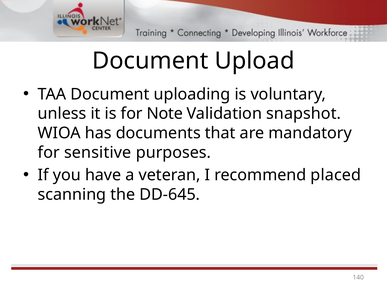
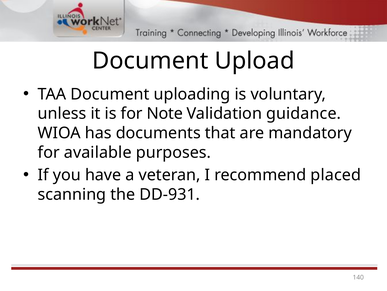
snapshot: snapshot -> guidance (304, 113)
sensitive: sensitive -> available (98, 152)
DD-645: DD-645 -> DD-931 (170, 194)
